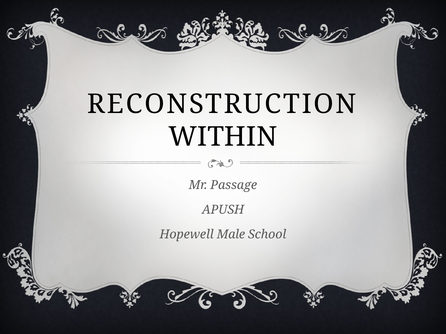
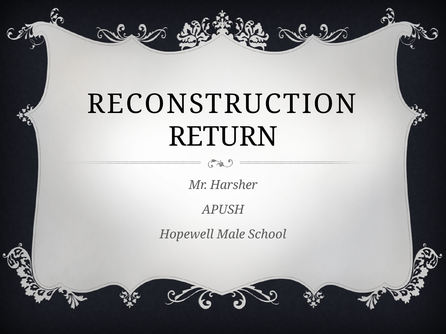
WITHIN: WITHIN -> RETURN (223, 137)
Passage: Passage -> Harsher (234, 185)
